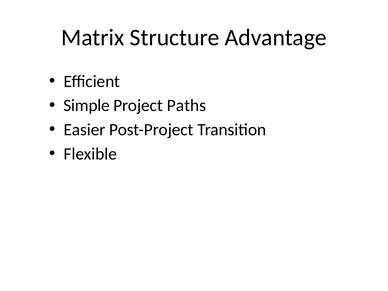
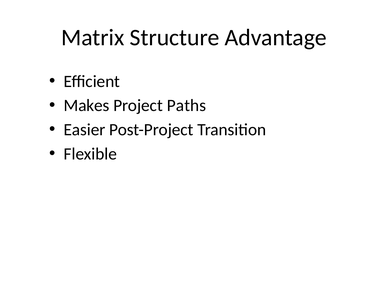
Simple: Simple -> Makes (87, 106)
